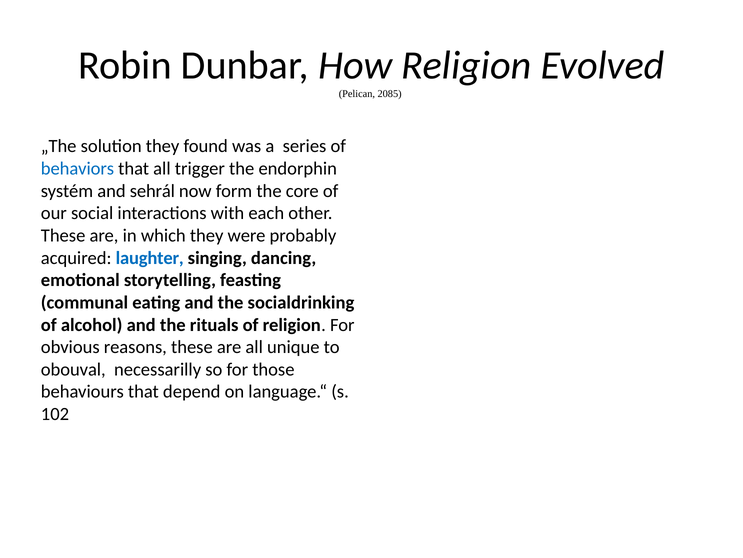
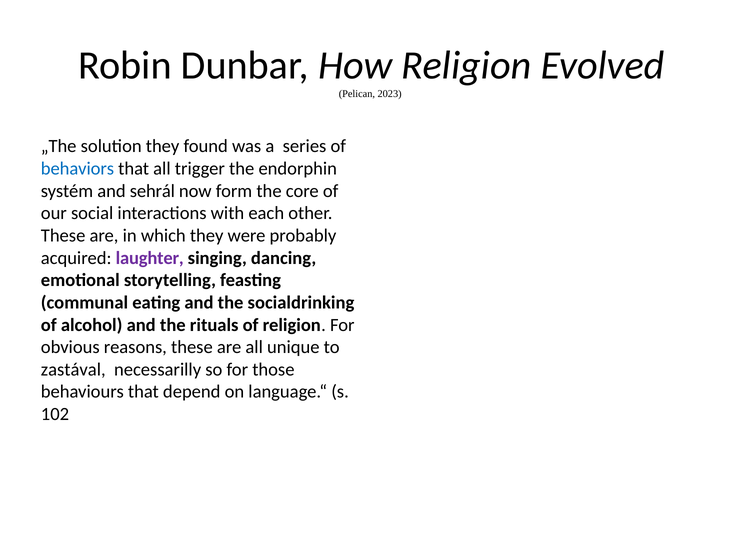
2085: 2085 -> 2023 (390, 94)
laughter colour: blue -> purple (150, 258)
obouval: obouval -> zastával (73, 369)
